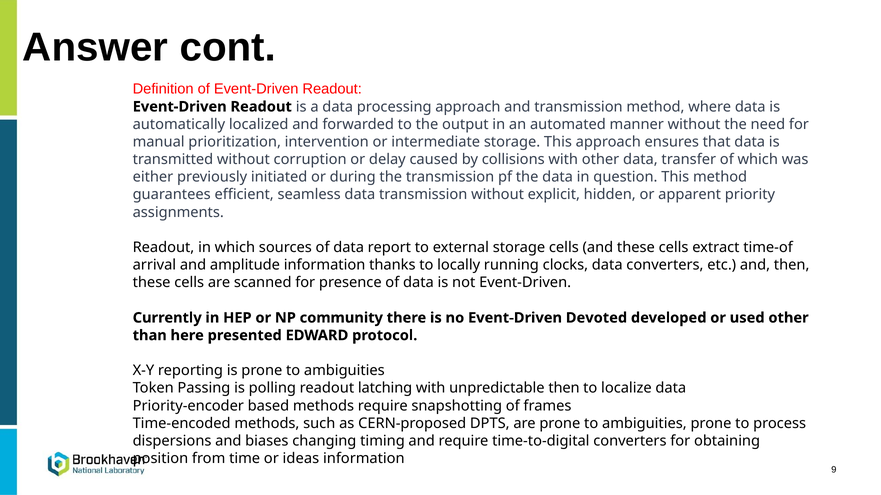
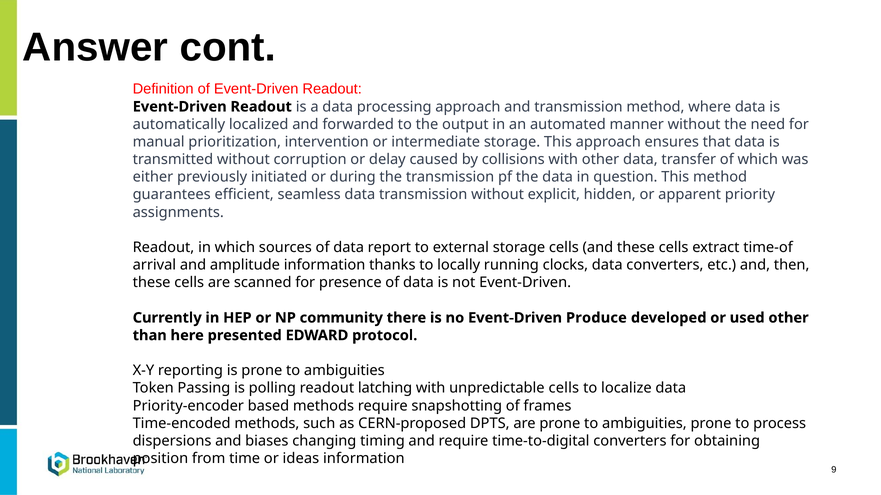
Devoted: Devoted -> Produce (596, 318)
unpredictable then: then -> cells (564, 389)
